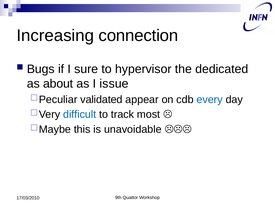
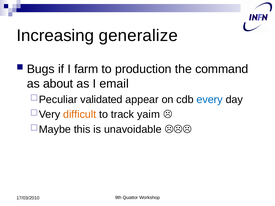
connection: connection -> generalize (138, 36)
sure: sure -> farm (86, 69)
hypervisor: hypervisor -> production (143, 69)
dedicated: dedicated -> command (222, 69)
issue: issue -> email (114, 84)
difficult colour: blue -> orange (80, 115)
most: most -> yaim (149, 115)
